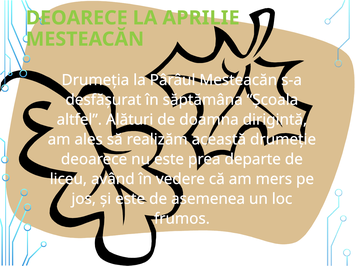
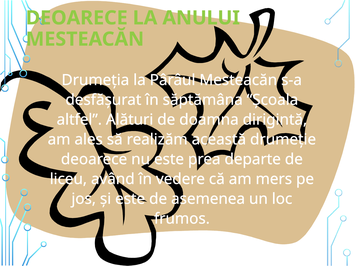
APRILIE: APRILIE -> ANULUI (201, 18)
